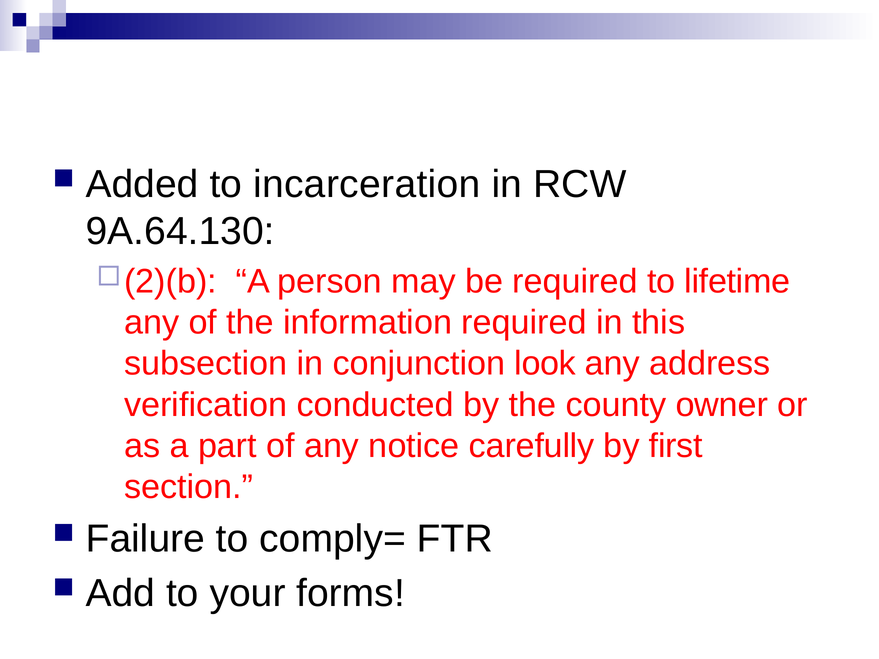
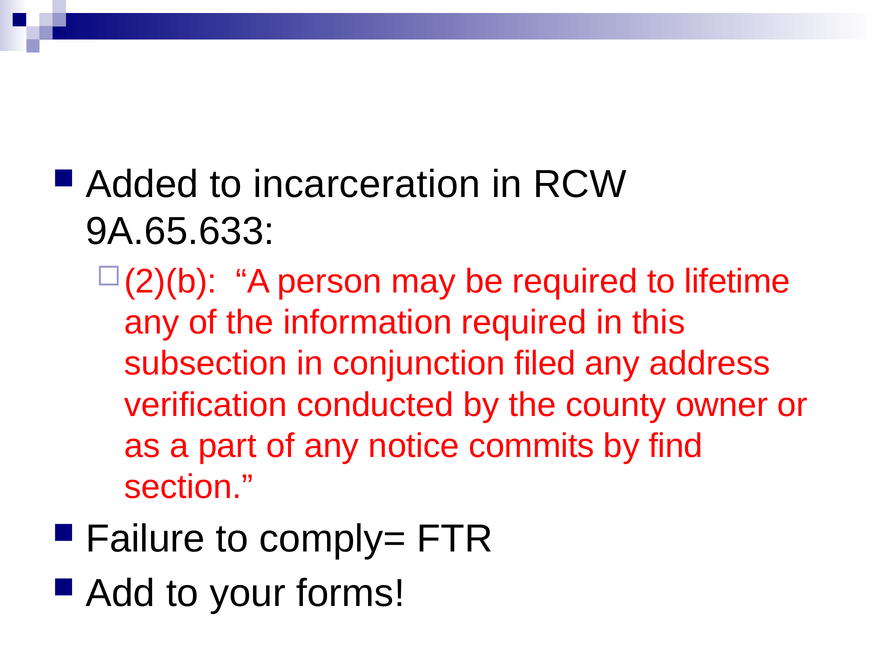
9A.64.130: 9A.64.130 -> 9A.65.633 (180, 231)
look: look -> filed (545, 364)
carefully: carefully -> commits (532, 446)
first: first -> find (676, 446)
